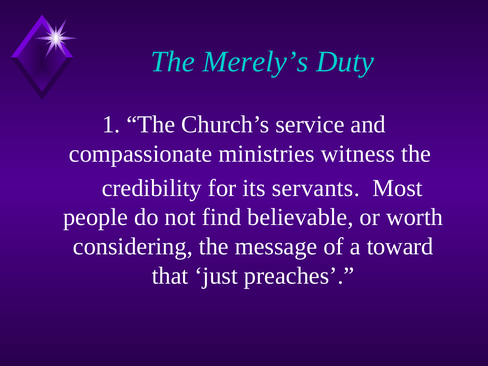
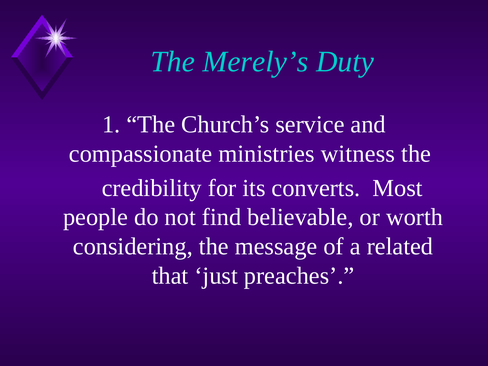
servants: servants -> converts (316, 188)
toward: toward -> related (400, 247)
